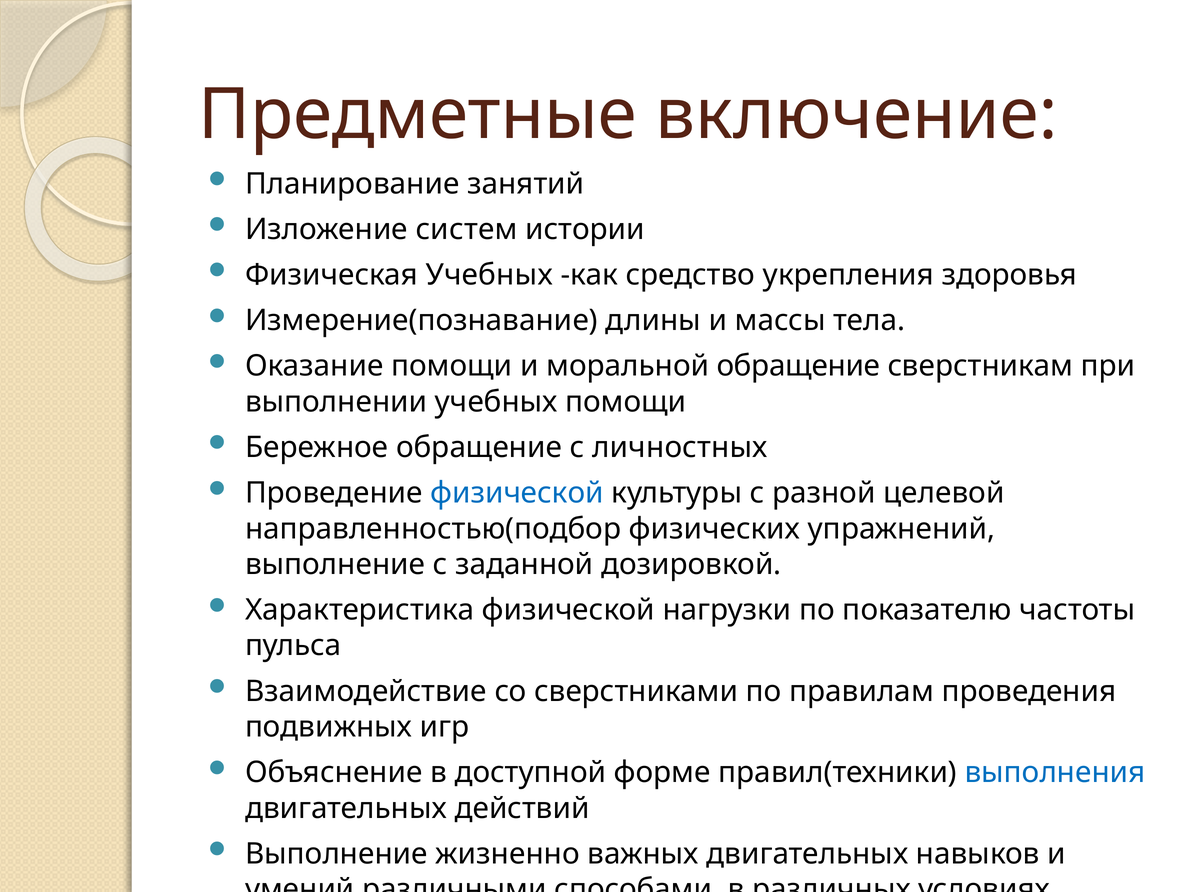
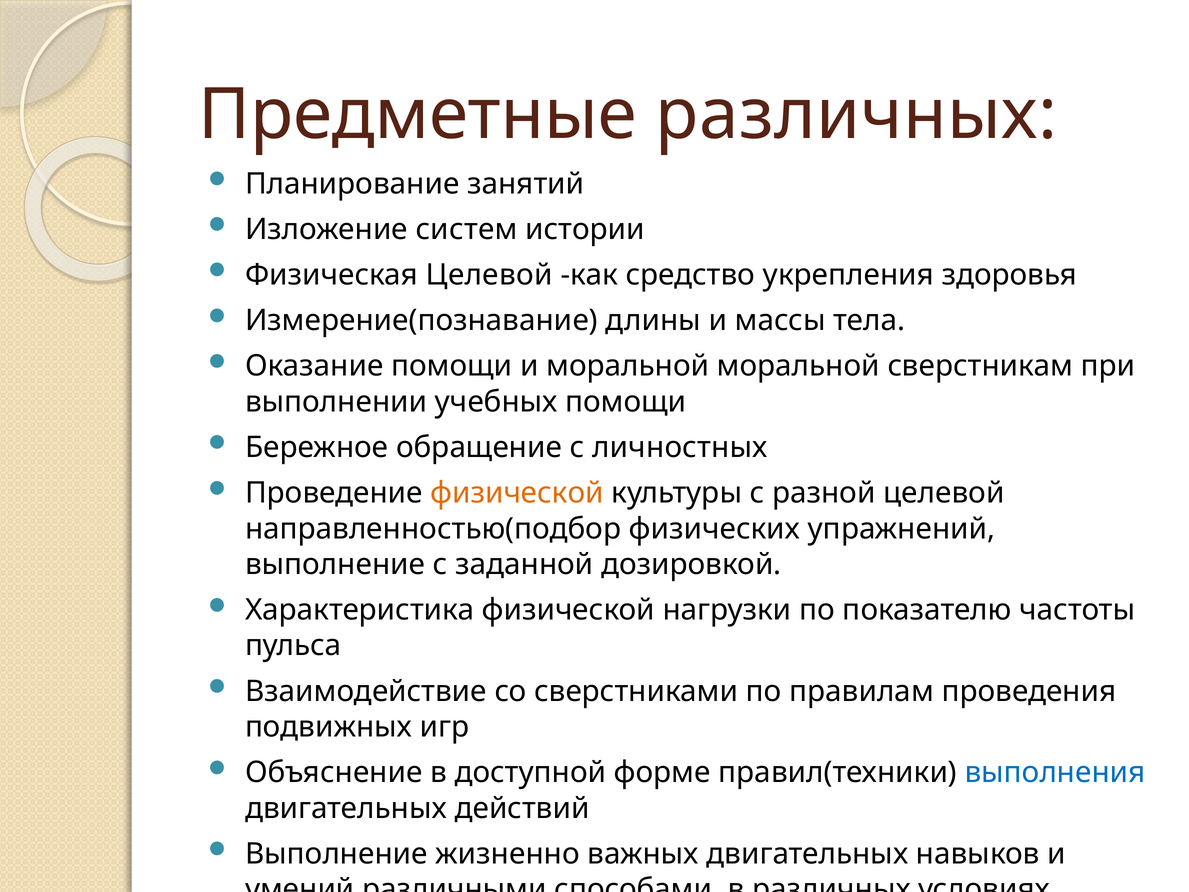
Предметные включение: включение -> различных (856, 115)
Физическая Учебных: Учебных -> Целевой (489, 275)
моральной обращение: обращение -> моральной (798, 366)
физической colour: blue -> orange (517, 493)
